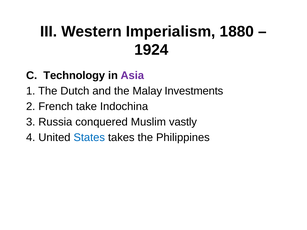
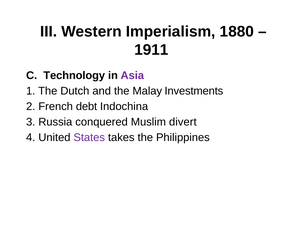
1924: 1924 -> 1911 (151, 50)
take: take -> debt (87, 106)
vastly: vastly -> divert (183, 122)
States colour: blue -> purple (89, 138)
